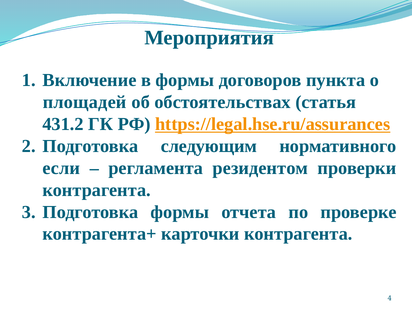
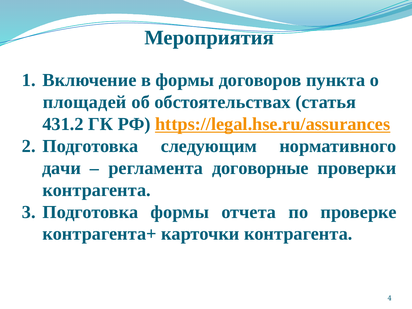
если: если -> дачи (62, 168)
резидентом: резидентом -> договорные (260, 168)
